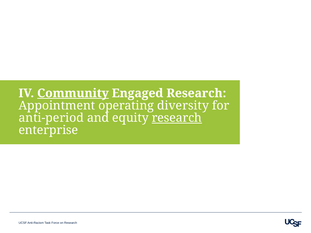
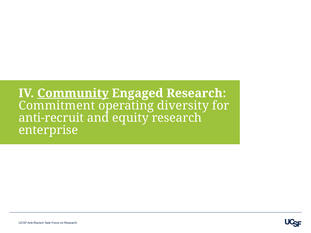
Appointment: Appointment -> Commitment (57, 106)
anti-period: anti-period -> anti-recruit (51, 118)
research underline: present -> none (177, 118)
